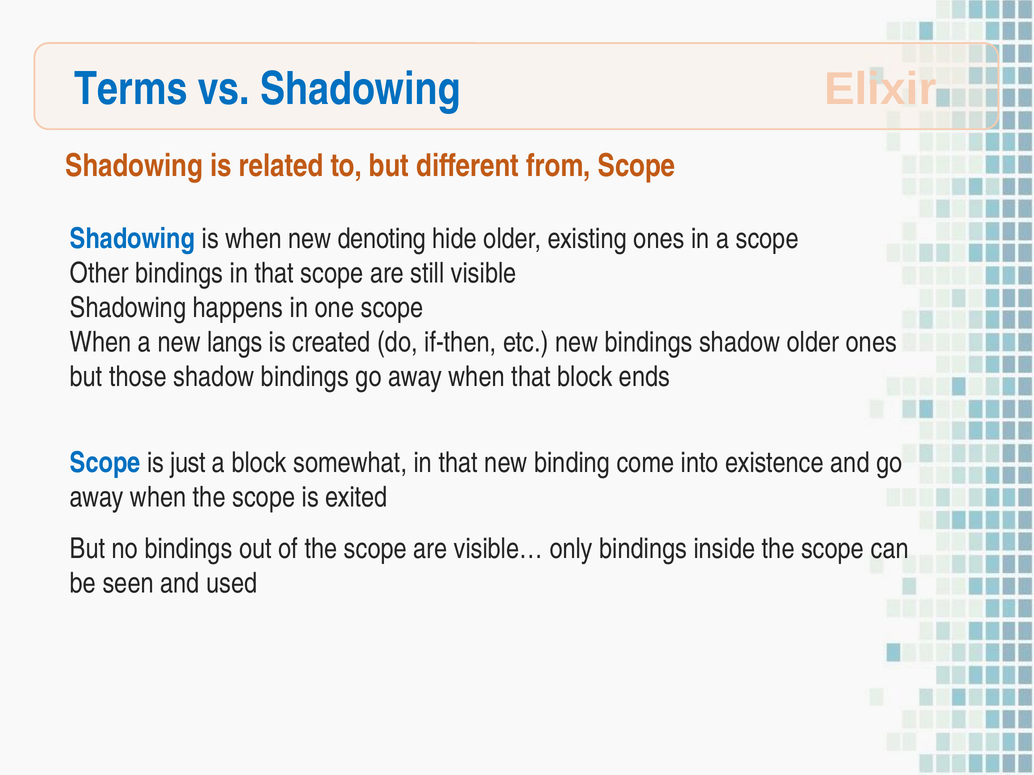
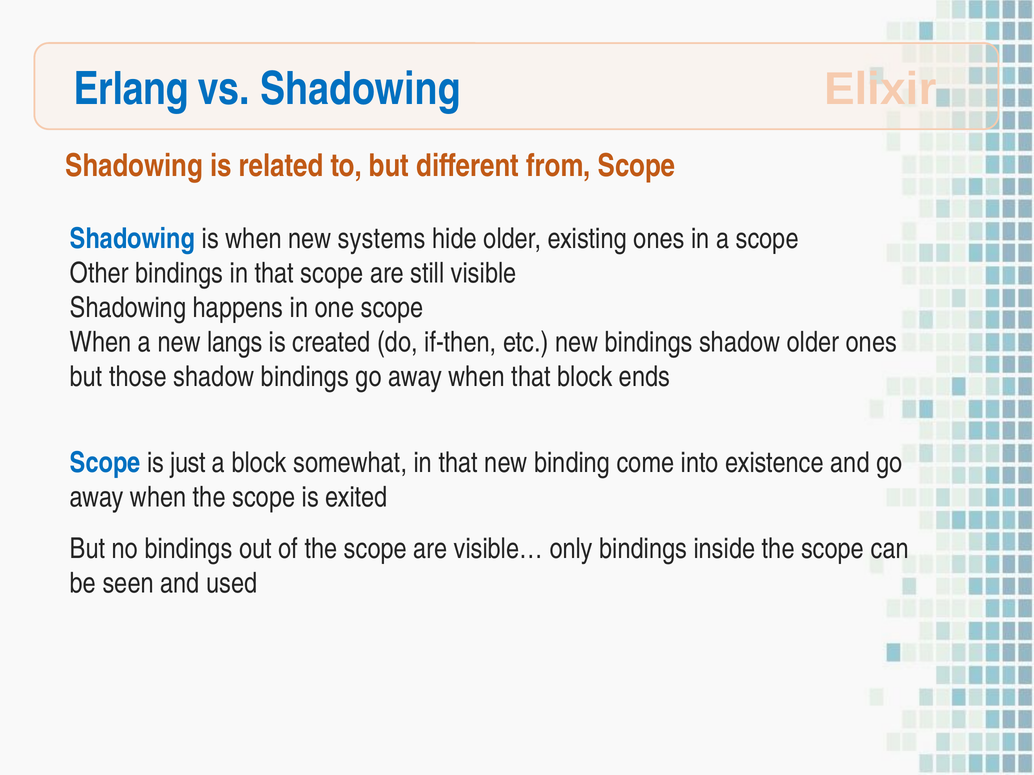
Terms: Terms -> Erlang (131, 89)
denoting: denoting -> systems (382, 239)
